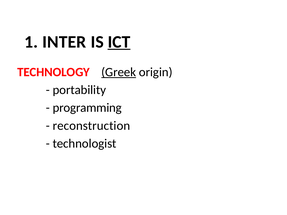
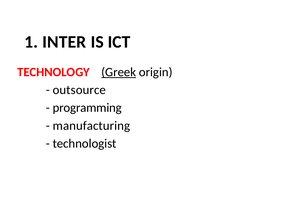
ICT underline: present -> none (119, 42)
portability: portability -> outsource (79, 90)
reconstruction: reconstruction -> manufacturing (91, 126)
